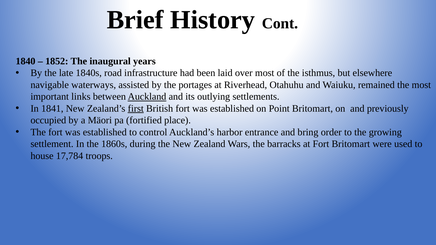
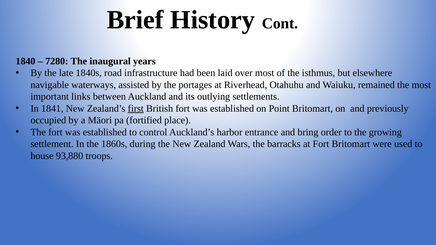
1852: 1852 -> 7280 (57, 61)
Auckland underline: present -> none (147, 97)
17,784: 17,784 -> 93,880 (70, 156)
